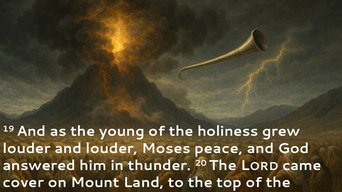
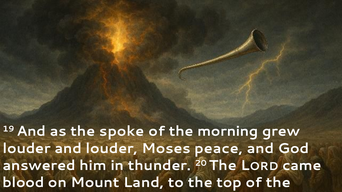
young: young -> spoke (122, 132)
holiness: holiness -> morning (228, 132)
cover: cover -> blood (23, 183)
